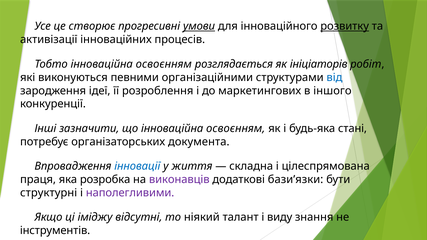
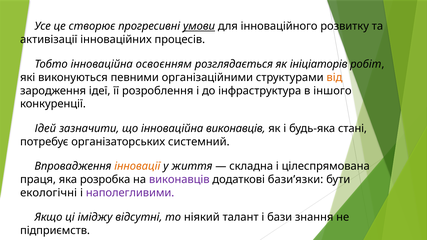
розвитку underline: present -> none (345, 26)
від colour: blue -> orange (334, 77)
маркетингових: маркетингових -> інфраструктура (260, 91)
Інші: Інші -> Ідей (45, 129)
що інноваційна освоєнням: освоєнням -> виконавців (236, 129)
документа: документа -> системний (199, 142)
інновації colour: blue -> orange (137, 166)
структурні: структурні -> екологічні (49, 193)
виду: виду -> бази (280, 217)
інструментів: інструментів -> підприємств (55, 231)
